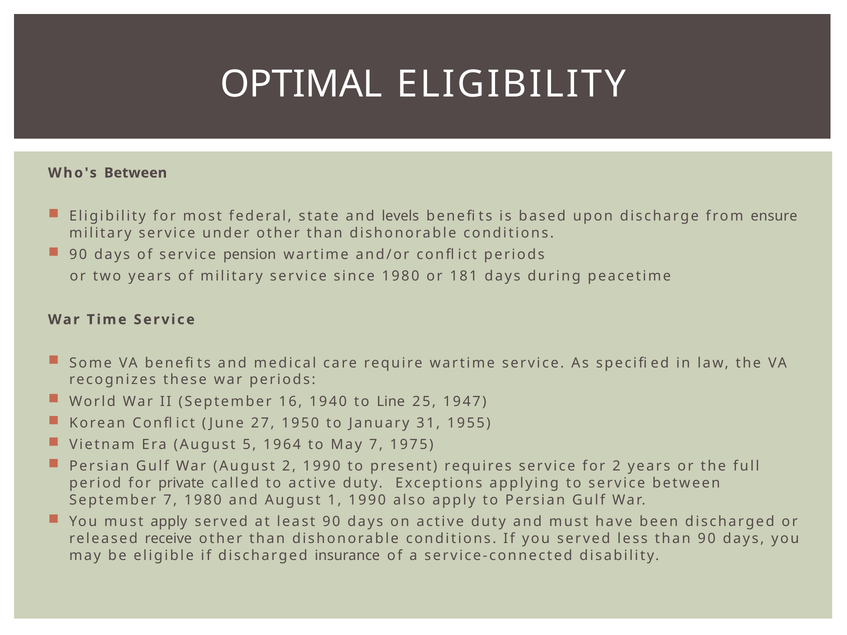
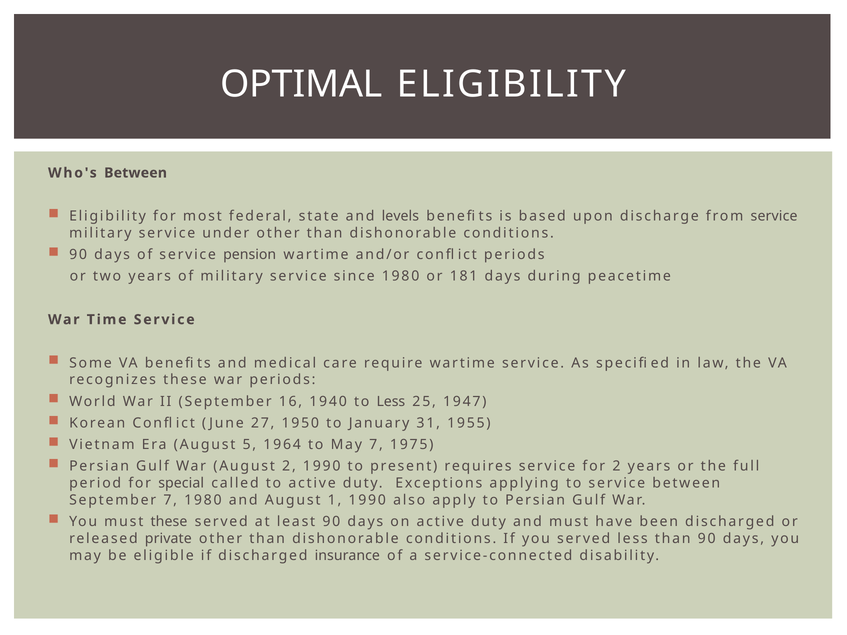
from ensure: ensure -> service (774, 216)
to Line: Line -> Less (391, 402)
private: private -> special (181, 483)
must apply: apply -> these (169, 522)
receive: receive -> private (168, 539)
